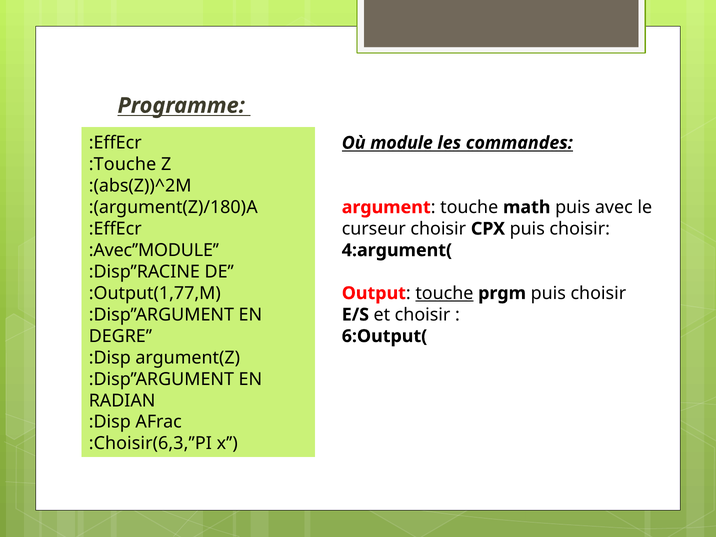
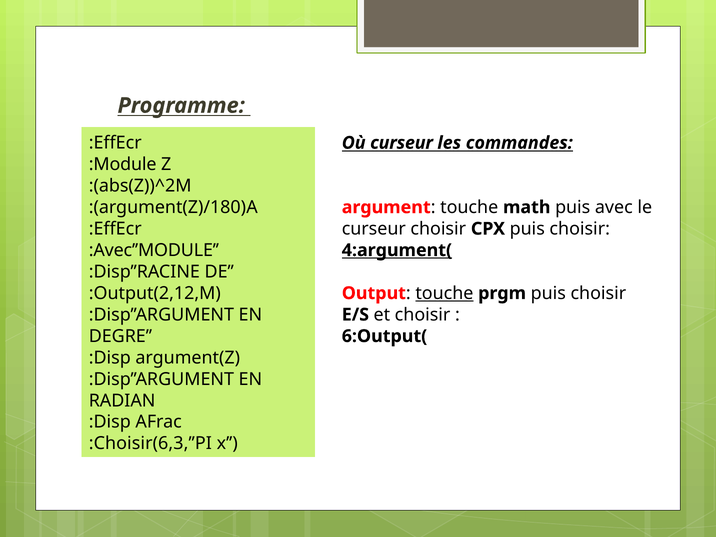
Où module: module -> curseur (402, 143)
:Touche: :Touche -> :Module (123, 164)
4:argument( underline: none -> present (397, 250)
:Output(1,77,M: :Output(1,77,M -> :Output(2,12,M (155, 293)
